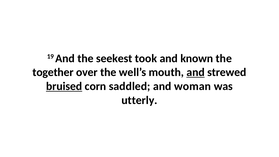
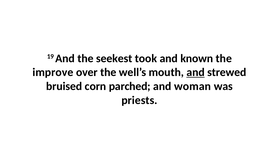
together: together -> improve (53, 72)
bruised underline: present -> none (64, 86)
saddled: saddled -> parched (130, 86)
utterly: utterly -> priests (139, 100)
